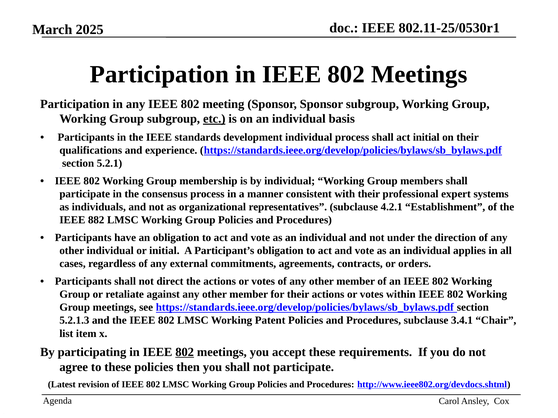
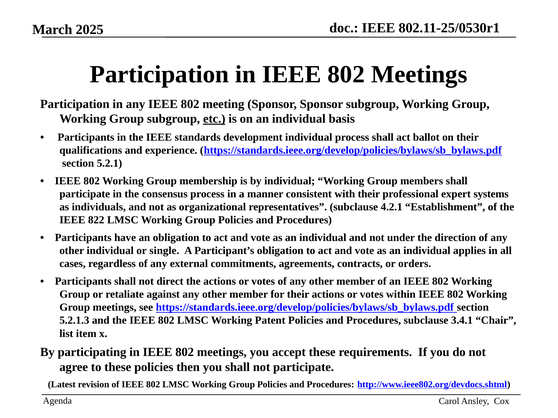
act initial: initial -> ballot (426, 137)
882: 882 -> 822 (96, 220)
or initial: initial -> single (164, 251)
802 underline: present -> none (185, 353)
